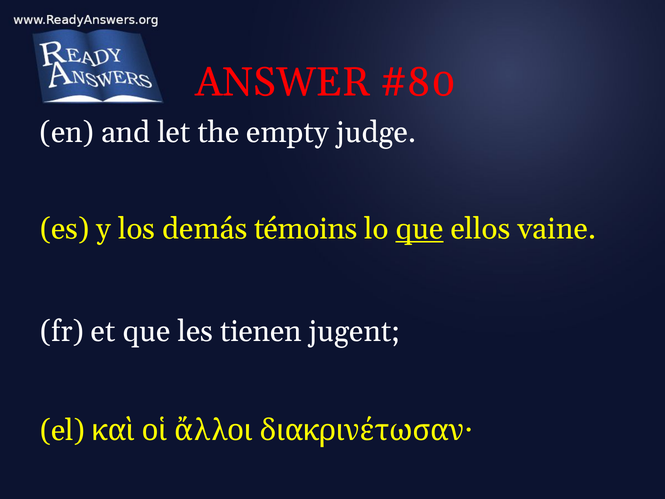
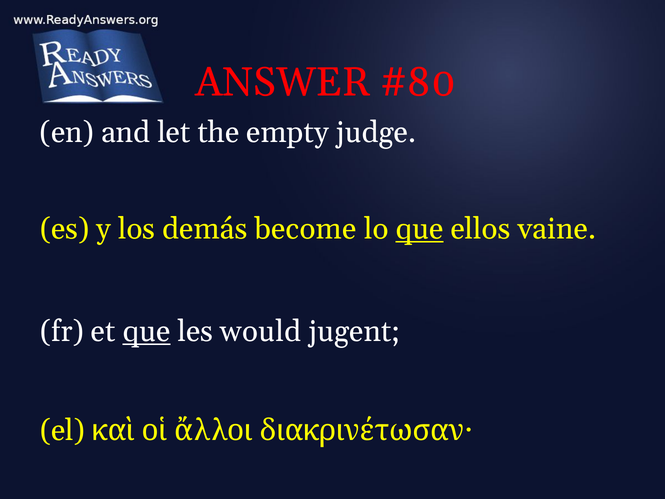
témoins: témoins -> become (306, 229)
que underline: none -> present (147, 331)
tienen: tienen -> would (261, 331)
